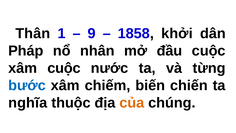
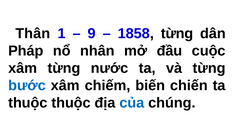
1858 khởi: khởi -> từng (177, 33)
xâm cuộc: cuộc -> từng (64, 68)
nghĩa: nghĩa -> thuộc (28, 103)
của colour: orange -> blue (132, 103)
